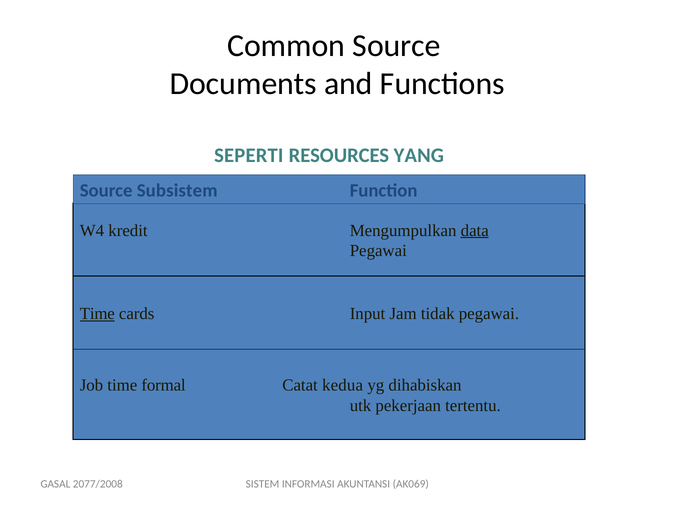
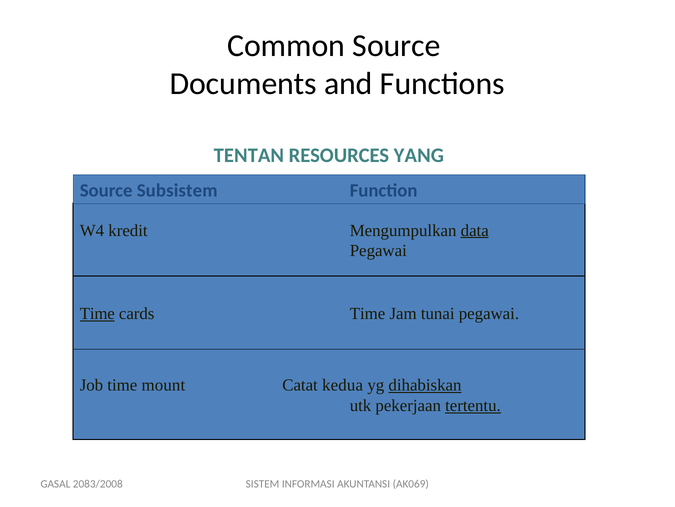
SEPERTI: SEPERTI -> TENTAN (249, 155)
cards Input: Input -> Time (368, 313)
tidak: tidak -> tunai (438, 313)
formal: formal -> mount (163, 385)
dihabiskan underline: none -> present (425, 385)
tertentu underline: none -> present (473, 405)
2077/2008: 2077/2008 -> 2083/2008 (98, 483)
